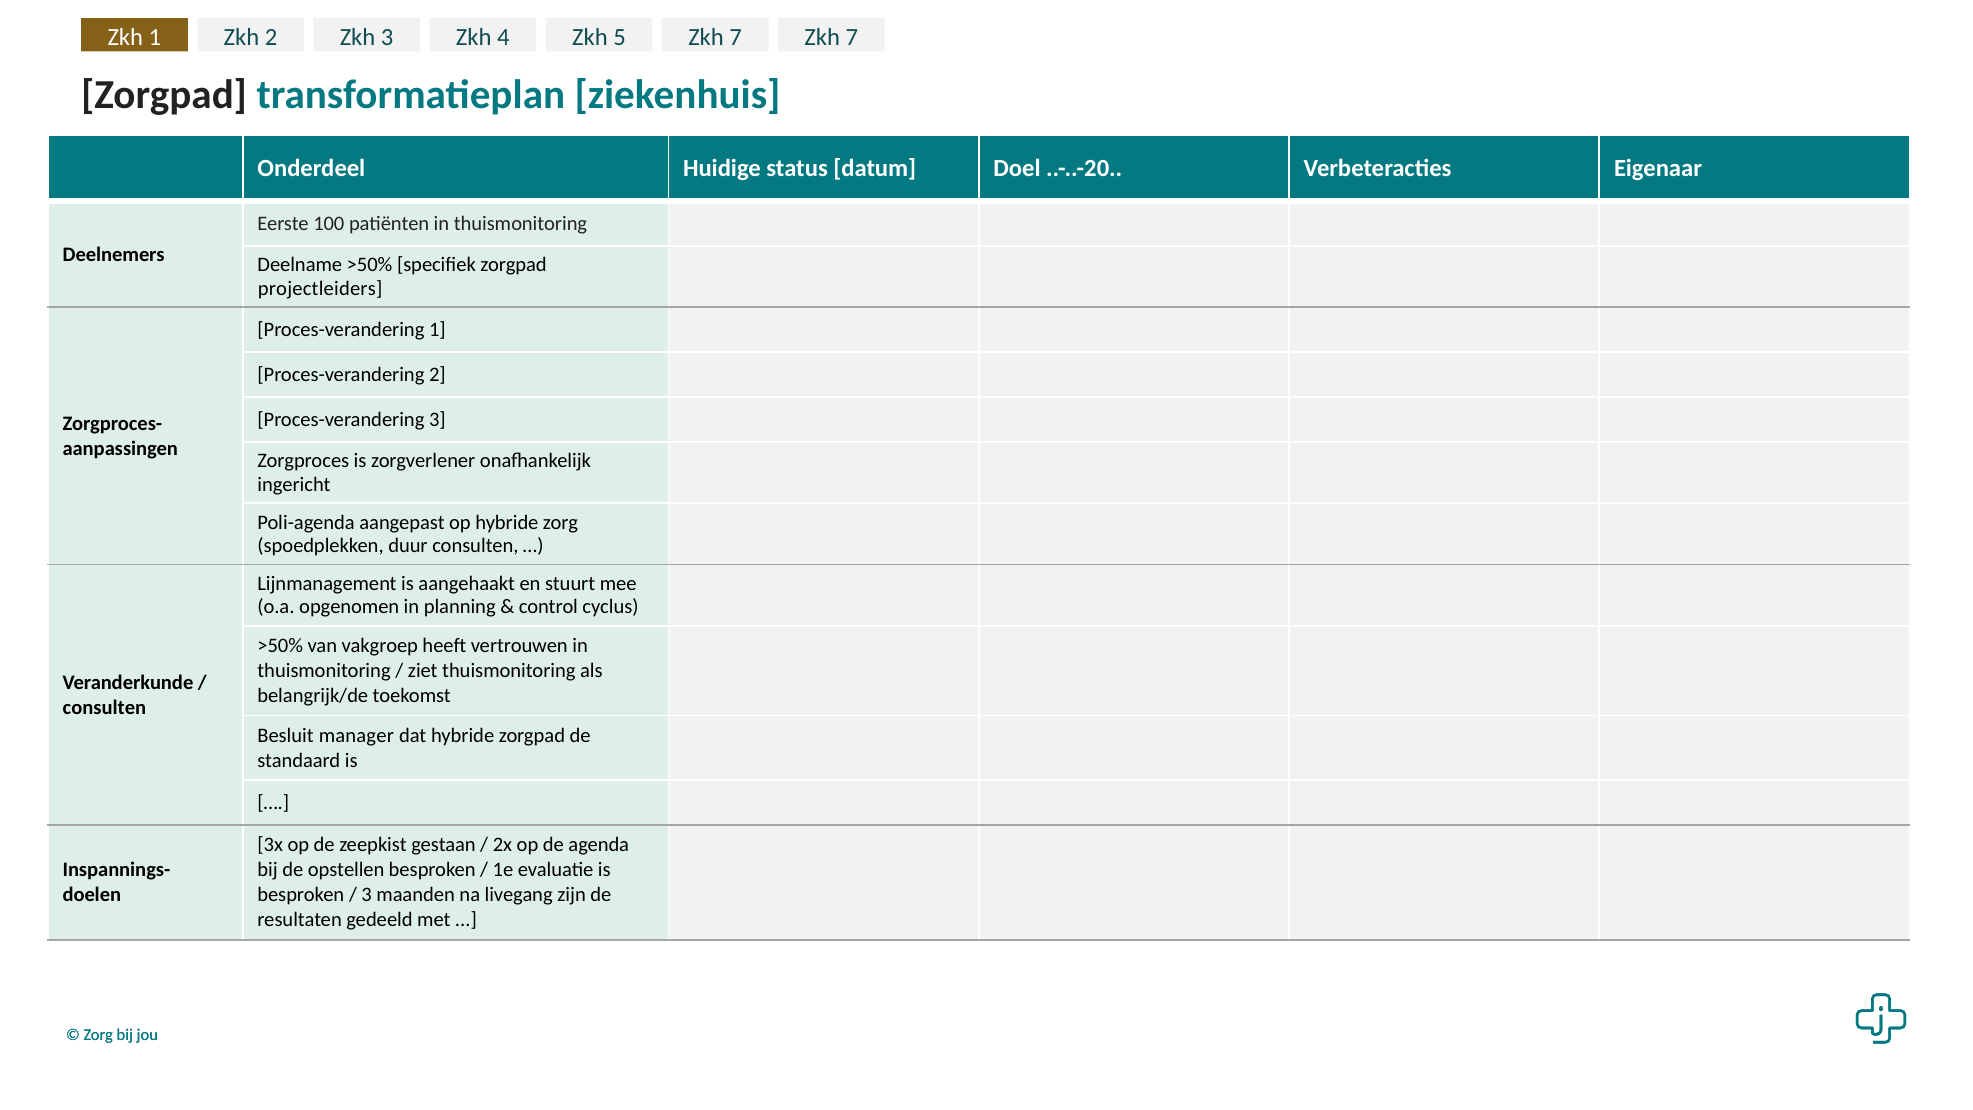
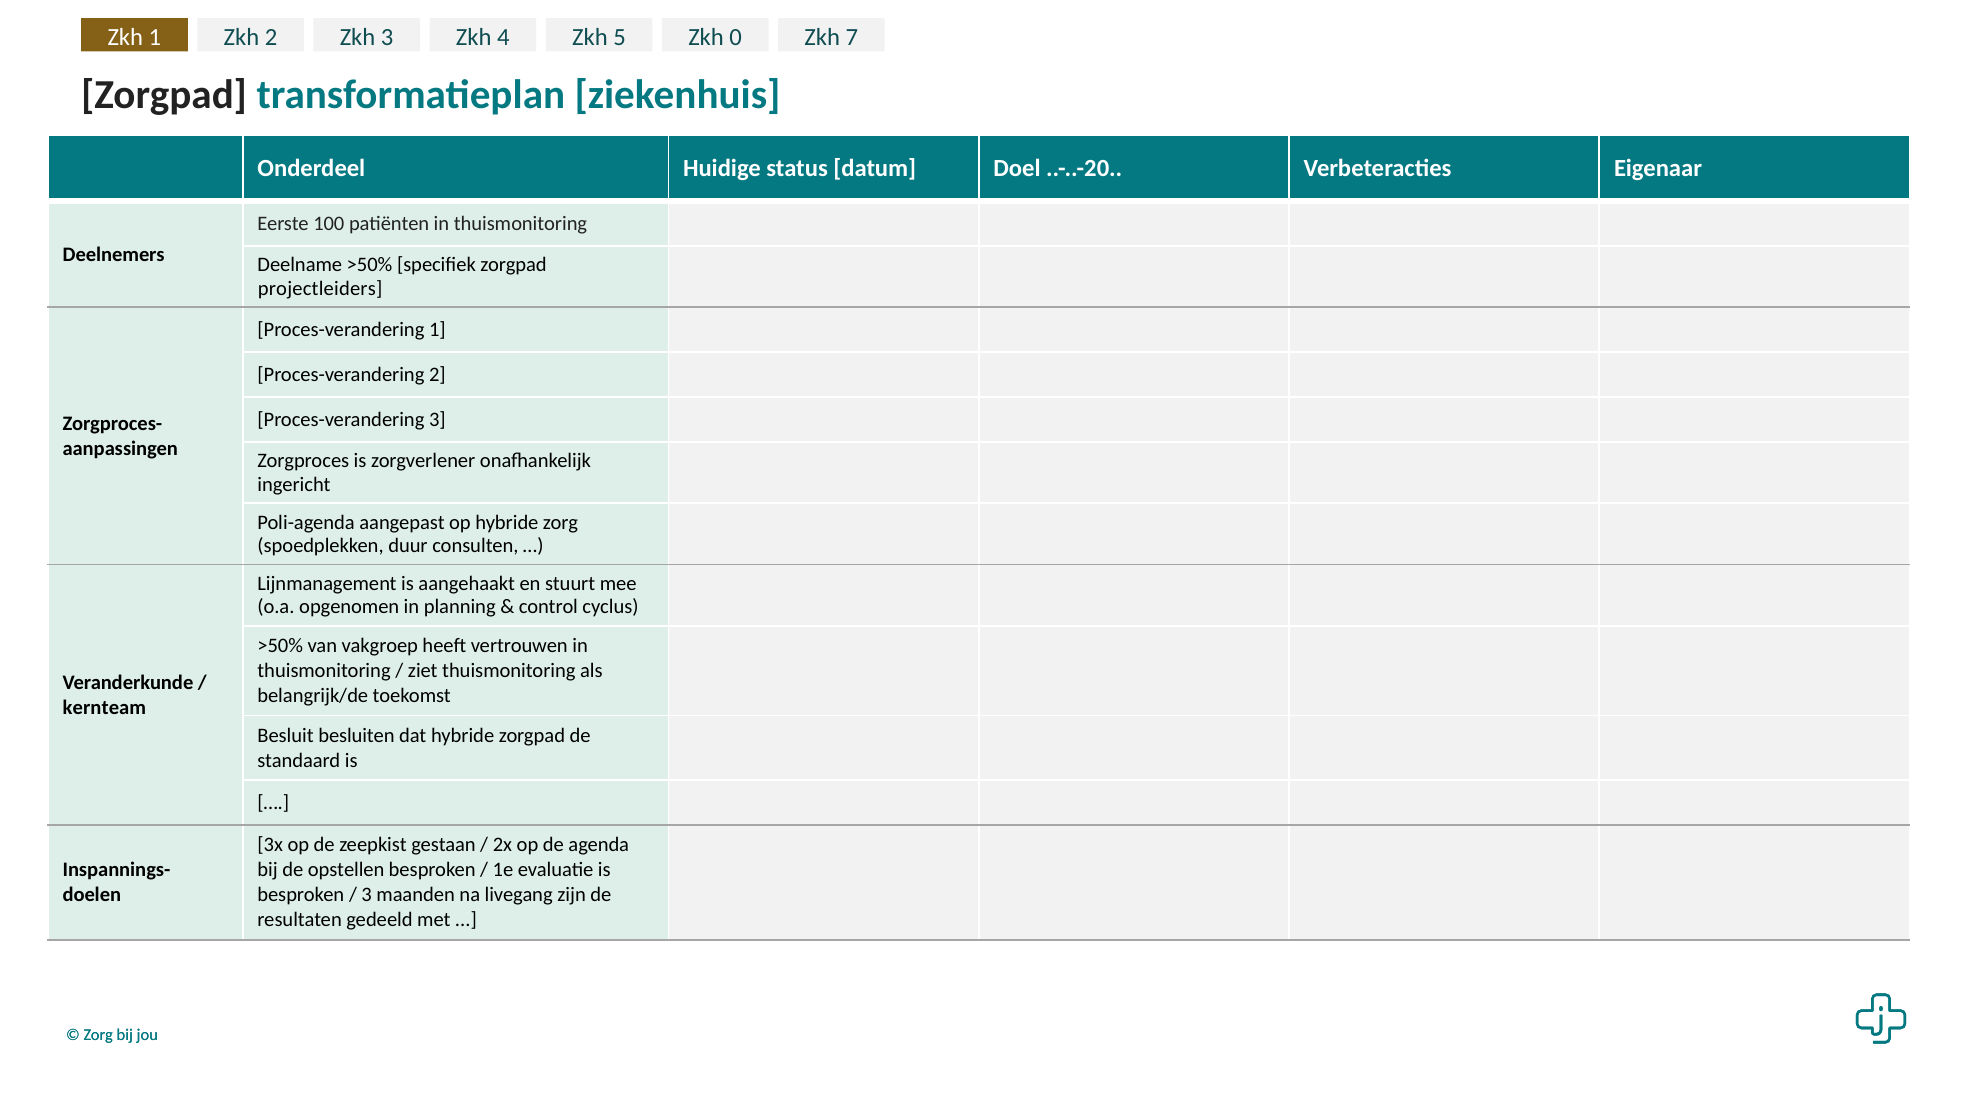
7: 7 -> 0 (736, 37)
consulten: consulten -> kernteam (104, 707)
manager: manager -> besluiten (357, 735)
